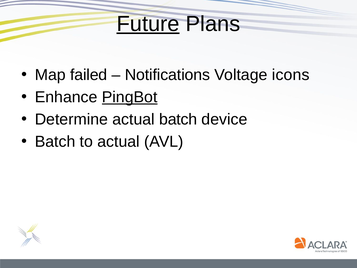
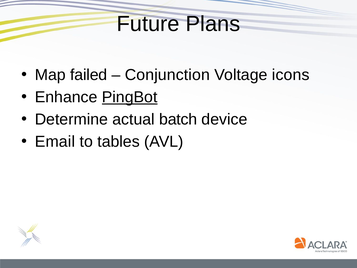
Future underline: present -> none (148, 24)
Notifications: Notifications -> Conjunction (167, 75)
Batch: Batch -> Email (55, 142)
to actual: actual -> tables (119, 142)
